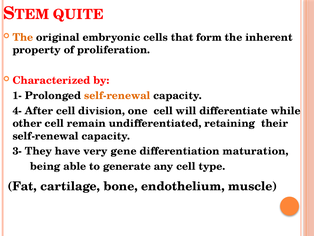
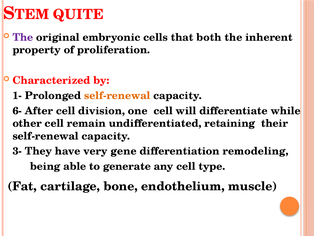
The colour: orange -> purple (23, 37)
form: form -> both (209, 37)
4-: 4- -> 6- (17, 111)
maturation: maturation -> remodeling (256, 151)
